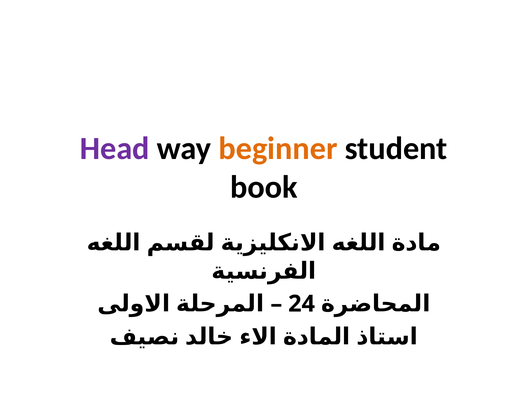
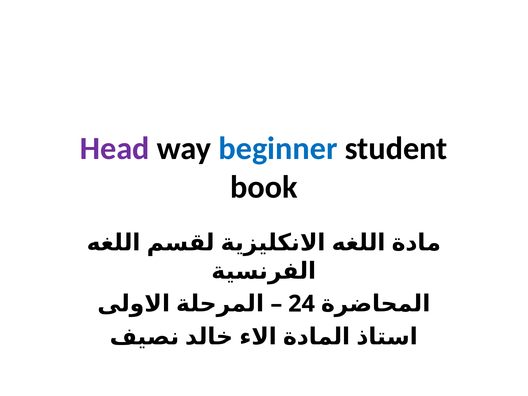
beginner colour: orange -> blue (278, 148)
